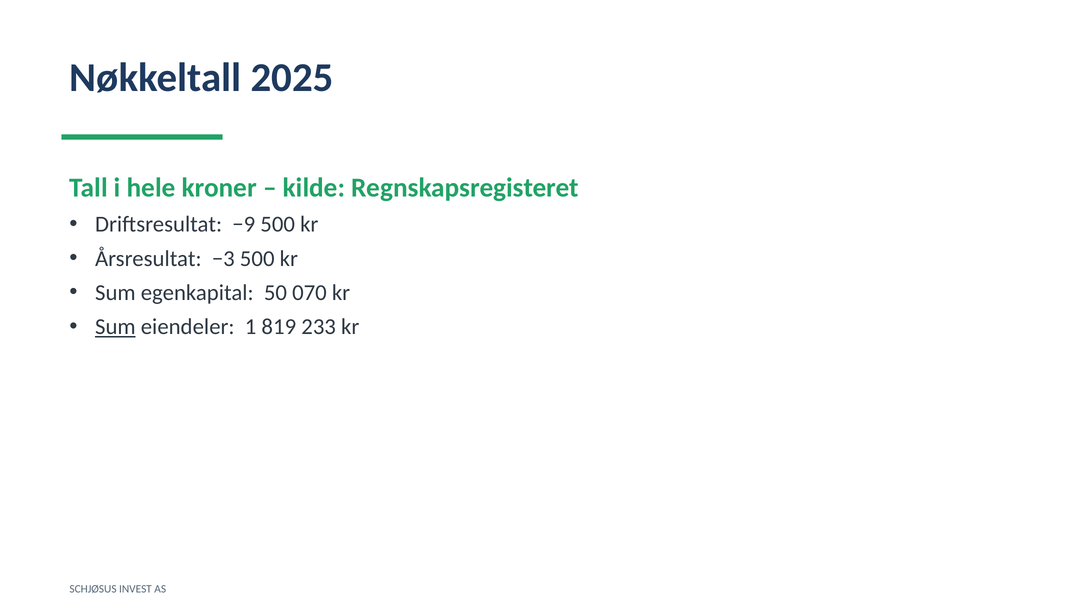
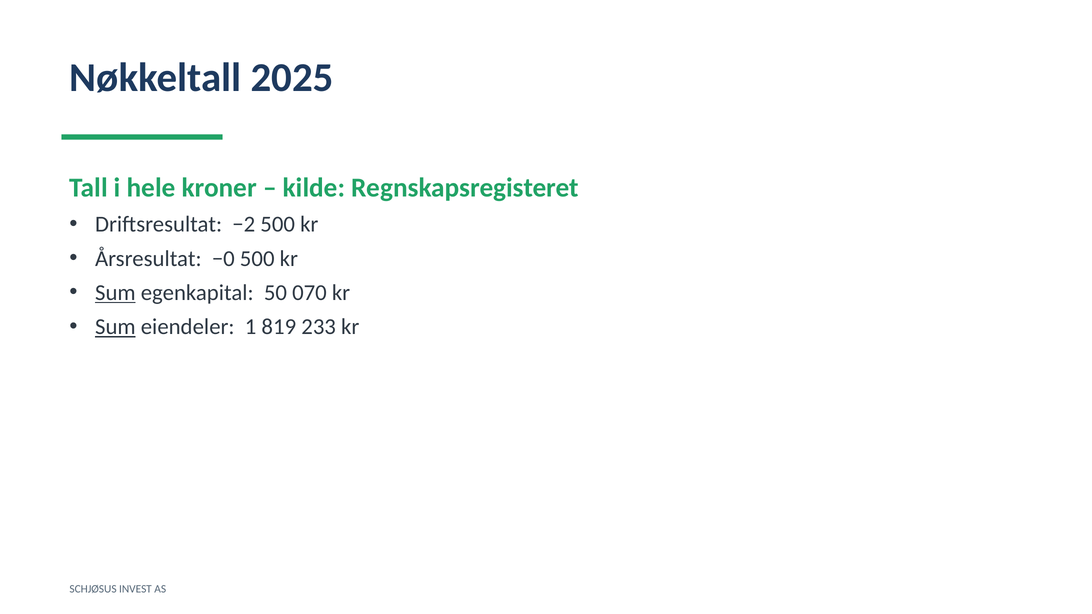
−9: −9 -> −2 (244, 225)
−3: −3 -> −0 (223, 259)
Sum underline: none -> present (115, 293)
